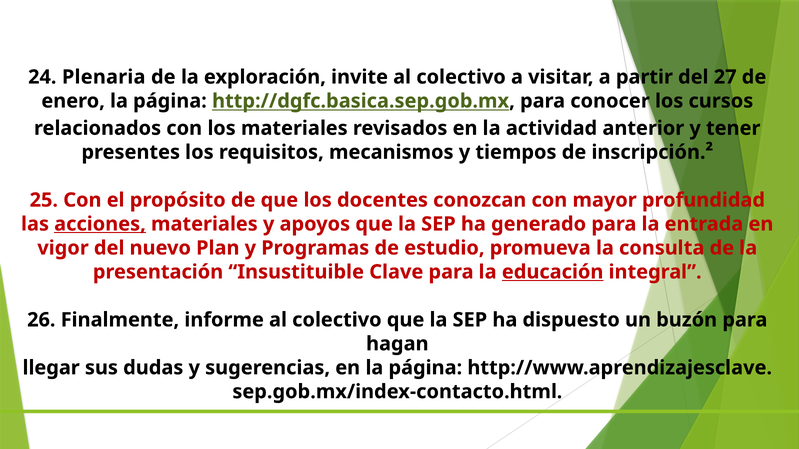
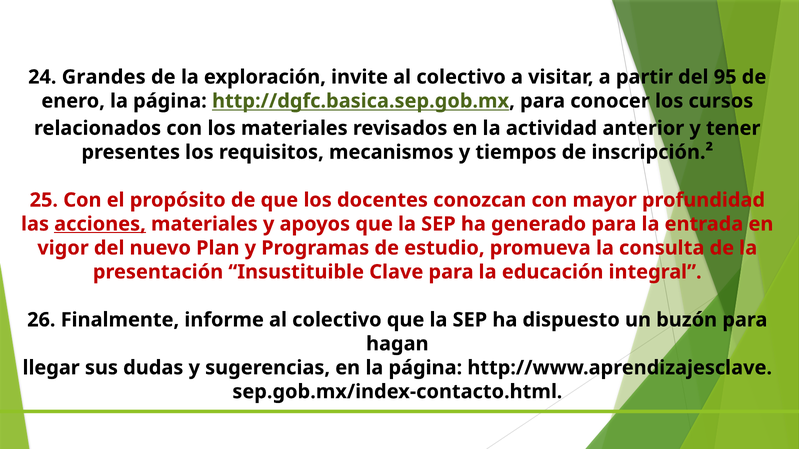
Plenaria: Plenaria -> Grandes (104, 77)
27: 27 -> 95 (725, 77)
educación underline: present -> none (553, 272)
